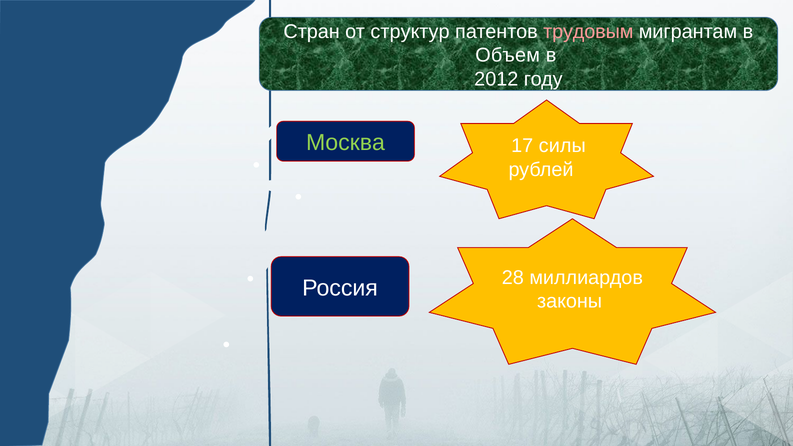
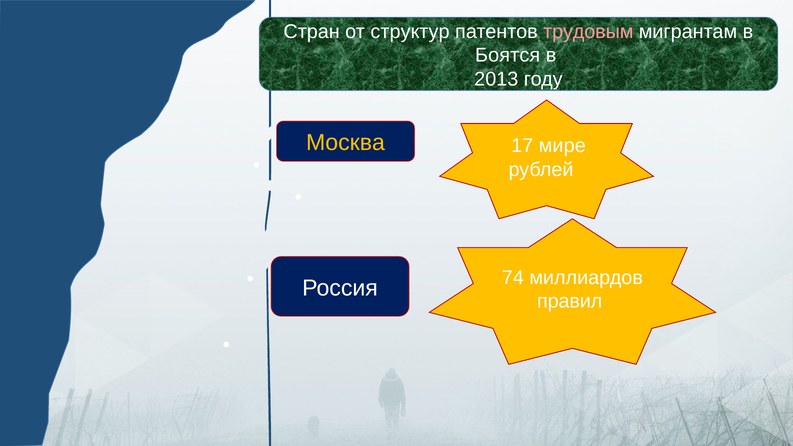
Объем: Объем -> Боятся (508, 55)
2012: 2012 -> 2013 (496, 79)
Москва colour: light green -> yellow (345, 143)
силы: силы -> мире (562, 146)
28: 28 -> 74 (513, 278)
законы: законы -> правил (570, 301)
